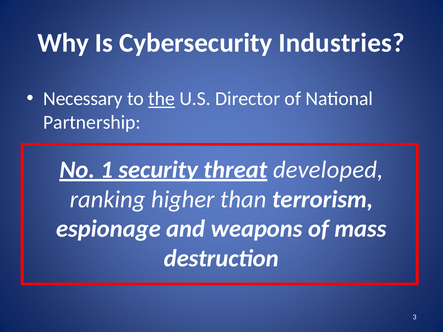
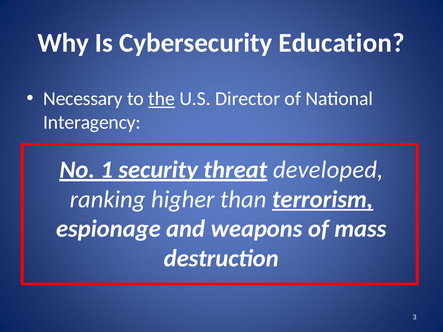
Industries: Industries -> Education (342, 43)
Partnership: Partnership -> Interagency (92, 122)
terrorism underline: none -> present (323, 199)
